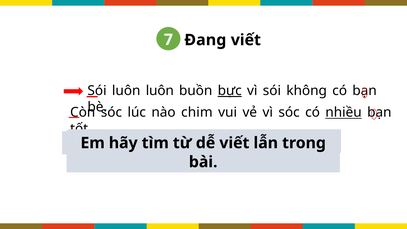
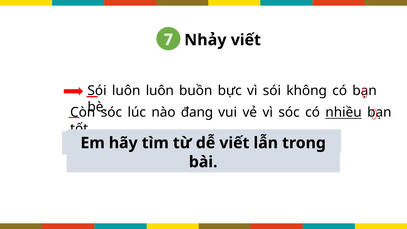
Đang: Đang -> Nhảy (205, 40)
bực underline: present -> none (230, 91)
chim: chim -> đang (197, 112)
